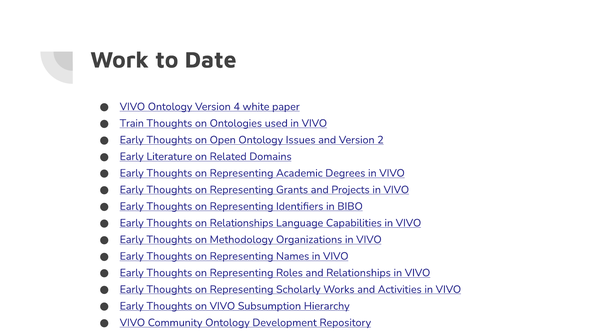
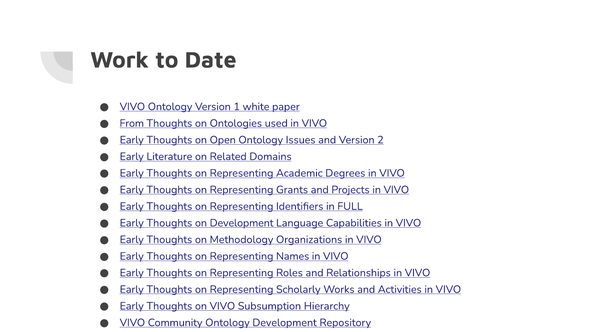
4: 4 -> 1 (237, 107)
Train: Train -> From (132, 123)
BIBO: BIBO -> FULL (350, 207)
on Relationships: Relationships -> Development (242, 223)
